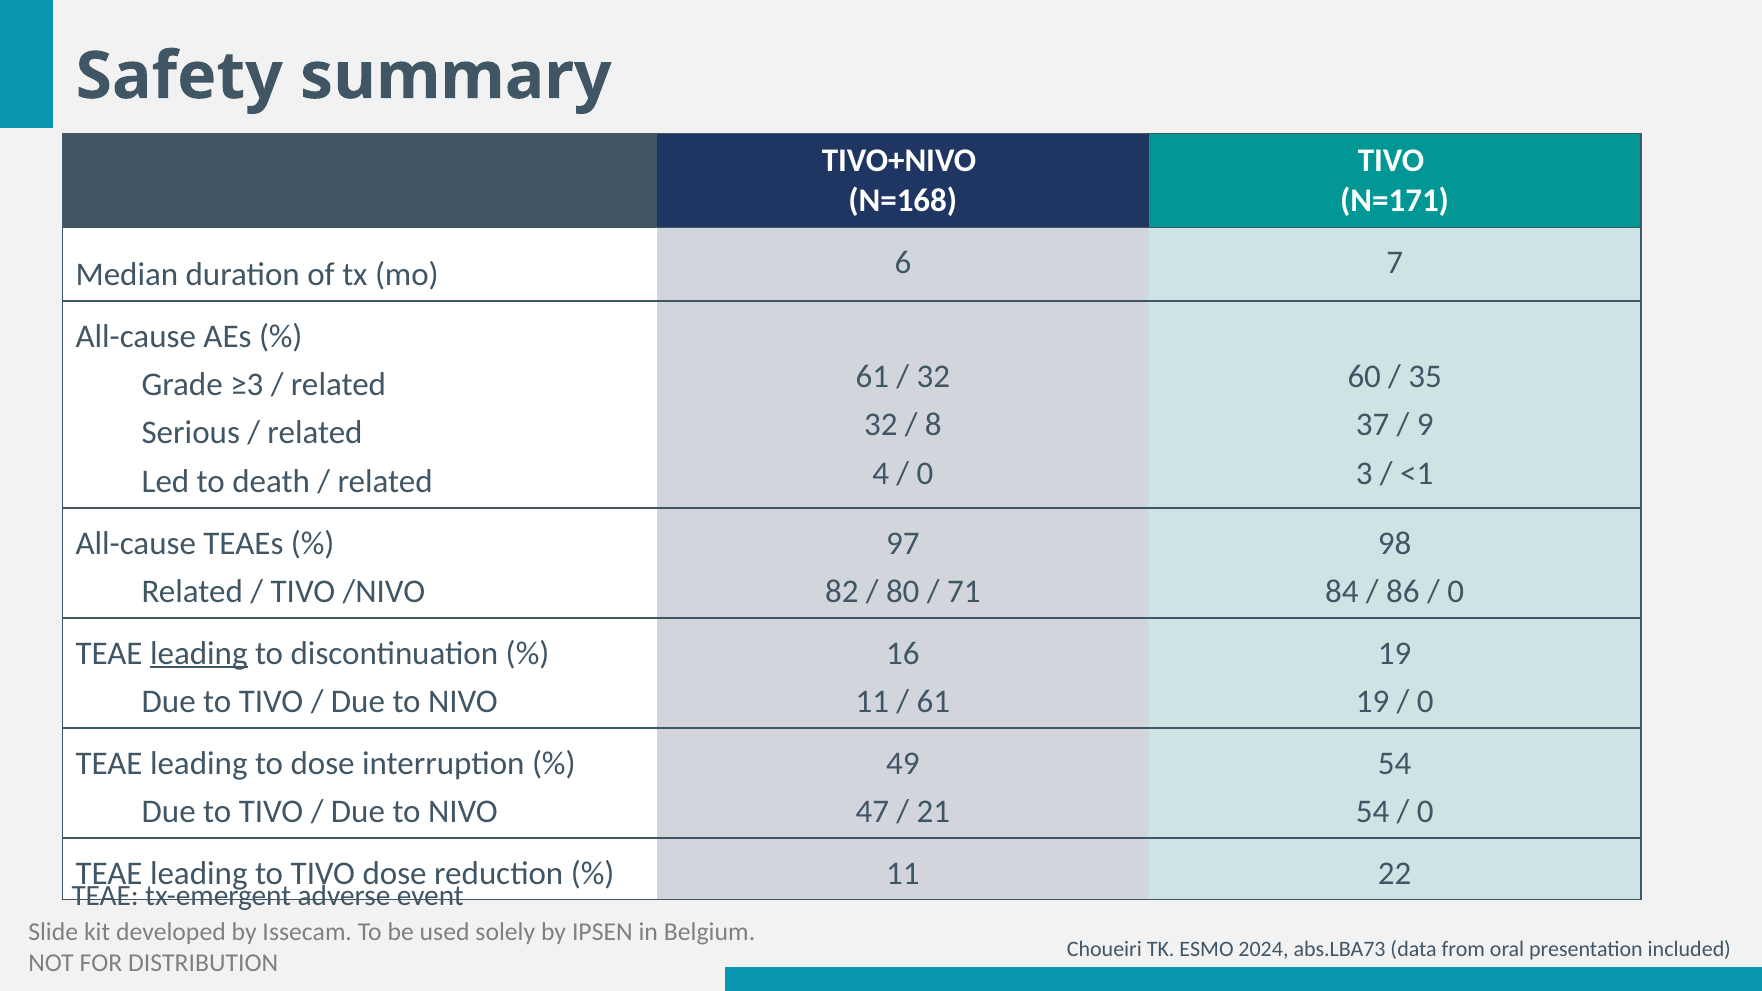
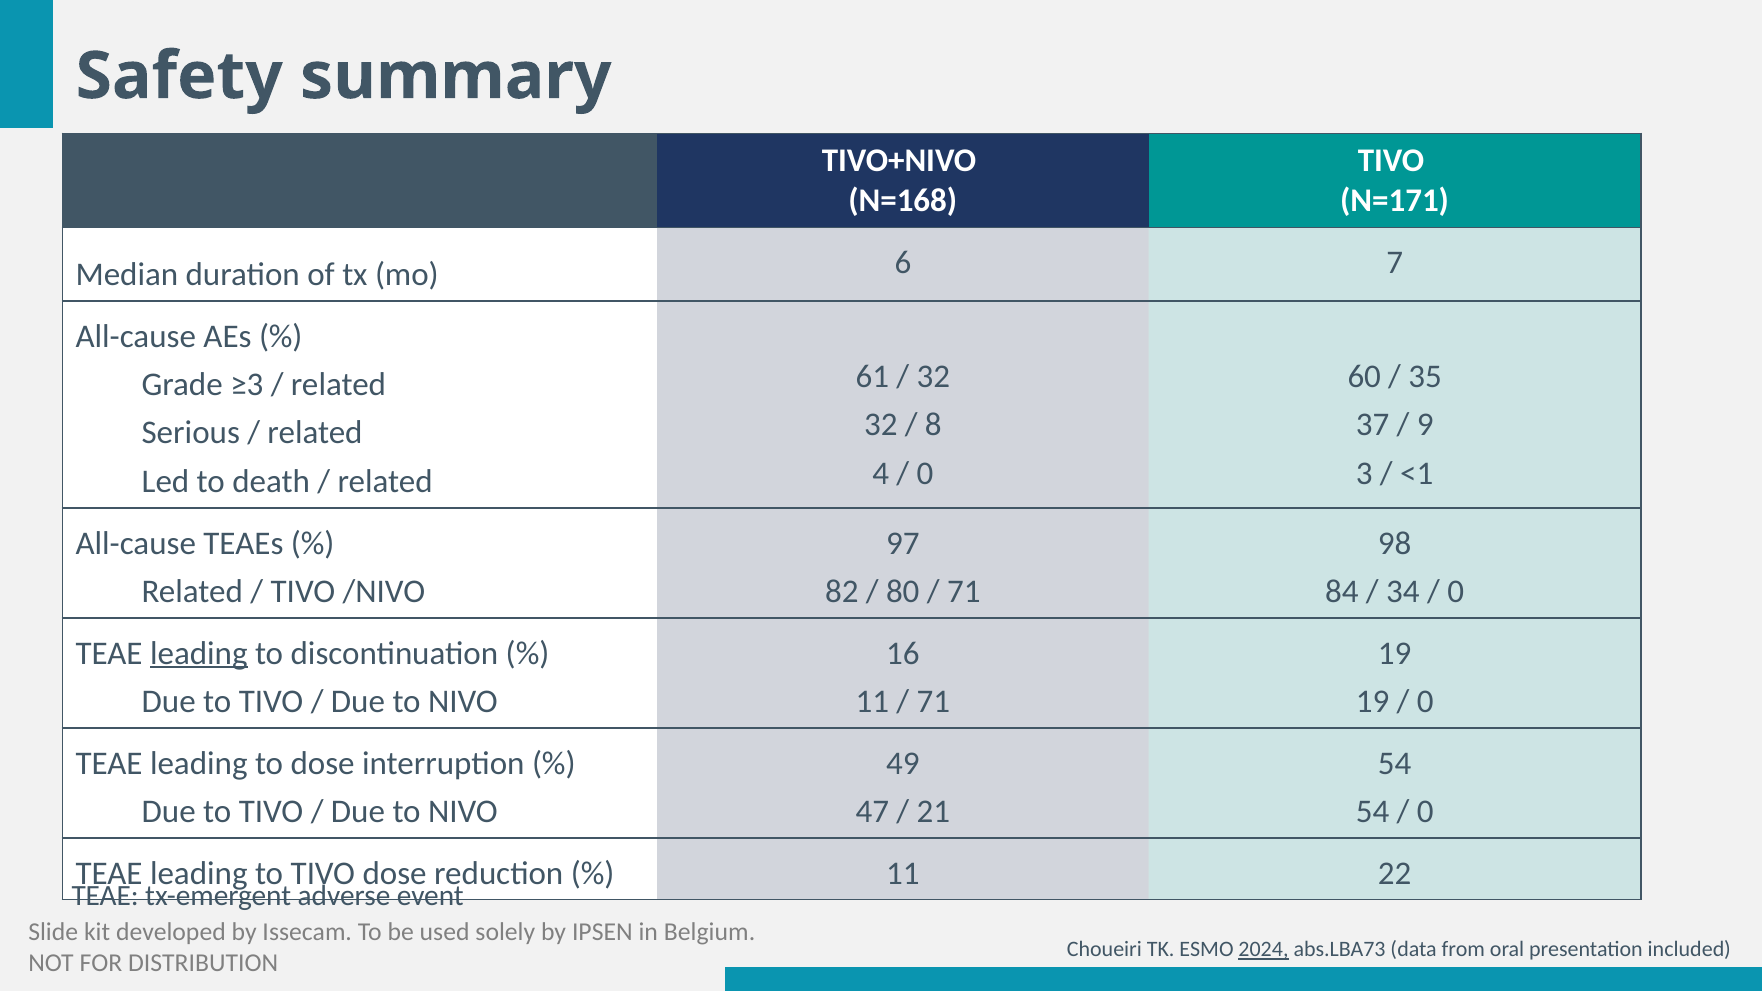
86: 86 -> 34 (1403, 592)
61: 61 -> 71 (933, 702)
2024 underline: none -> present (1263, 950)
